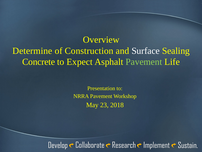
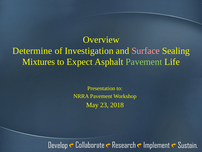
Construction: Construction -> Investigation (89, 51)
Surface colour: white -> pink (146, 51)
Concrete: Concrete -> Mixtures (39, 62)
